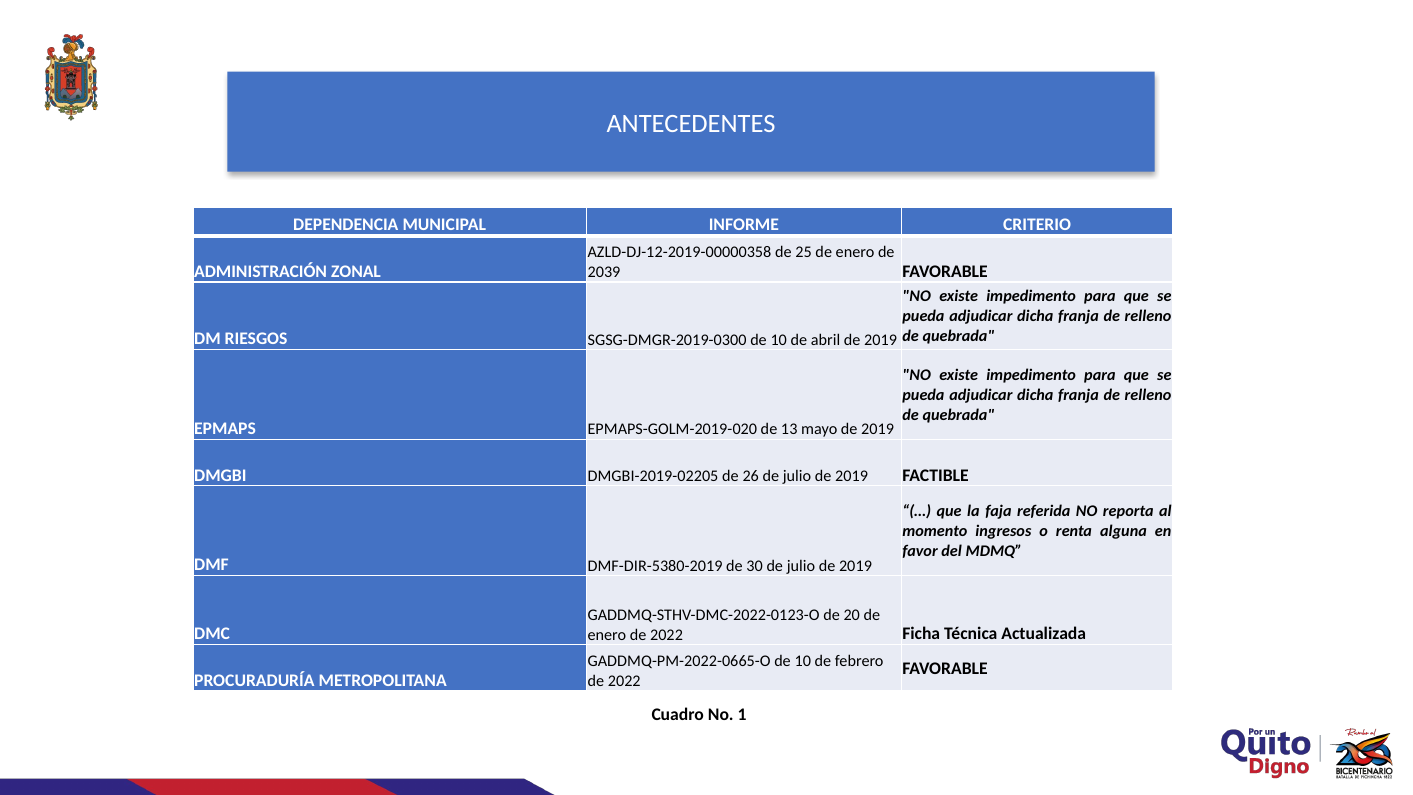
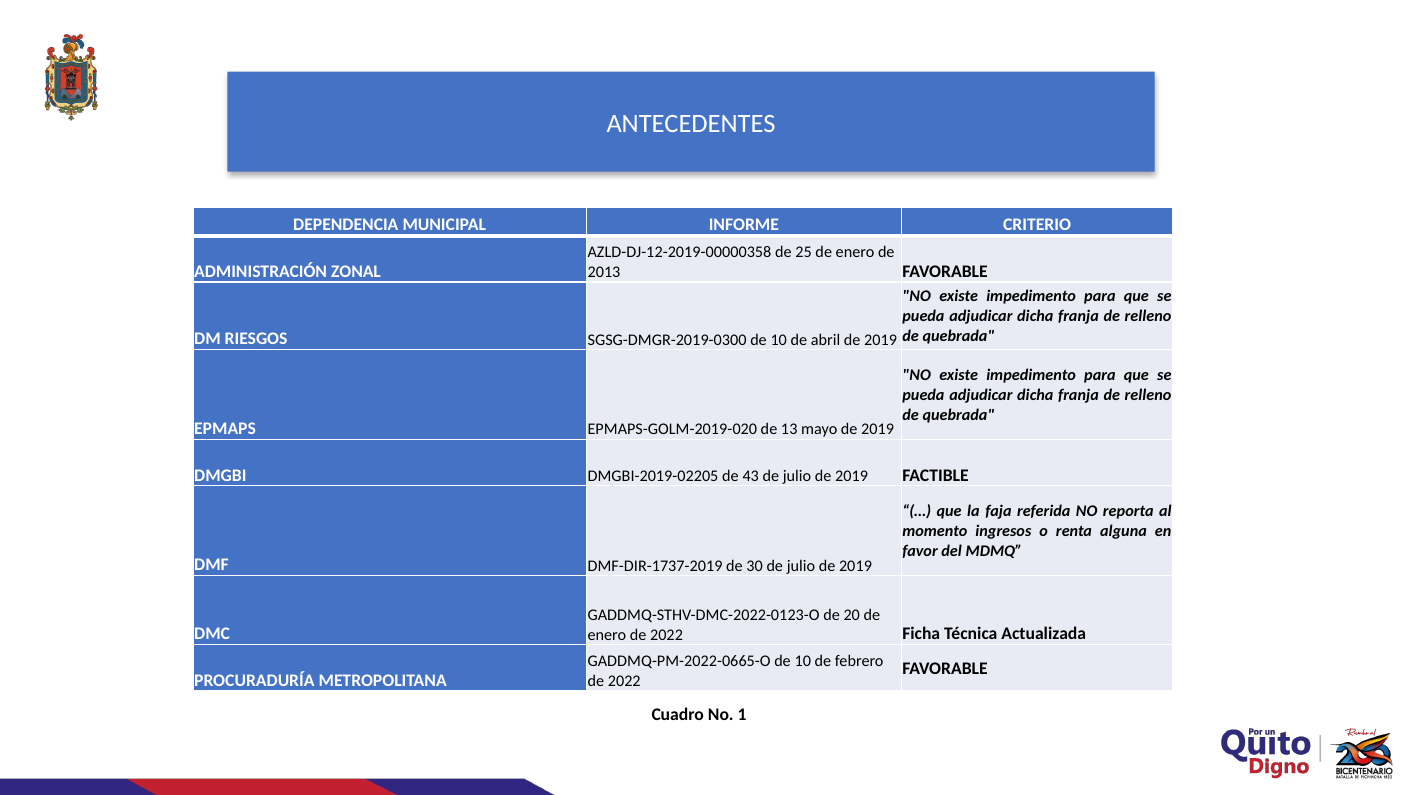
2039: 2039 -> 2013 (604, 272)
26: 26 -> 43 (751, 476)
DMF-DIR-5380-2019: DMF-DIR-5380-2019 -> DMF-DIR-1737-2019 (655, 566)
